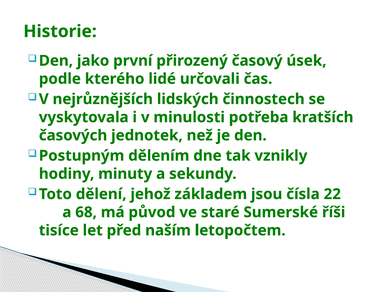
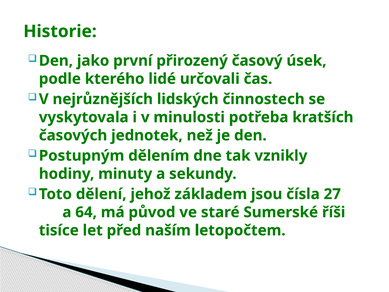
22: 22 -> 27 (332, 194)
68: 68 -> 64 (86, 212)
